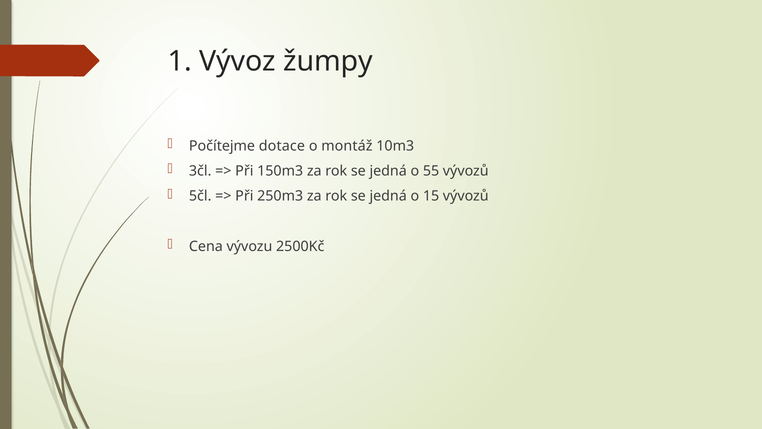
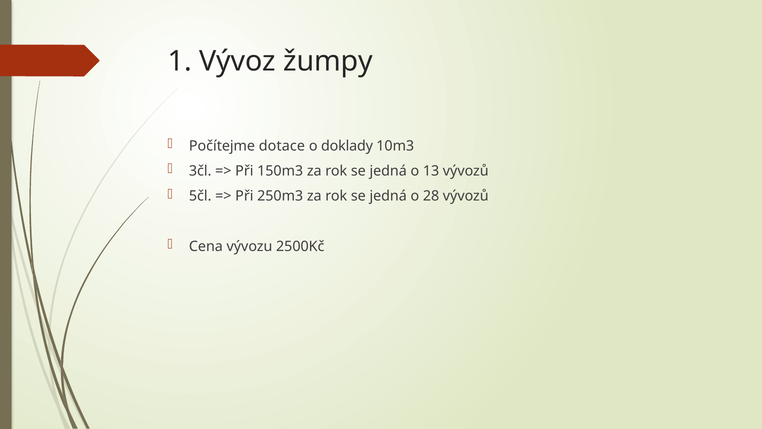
montáž: montáž -> doklady (347, 146)
55: 55 -> 13 (431, 171)
15: 15 -> 28 (431, 196)
